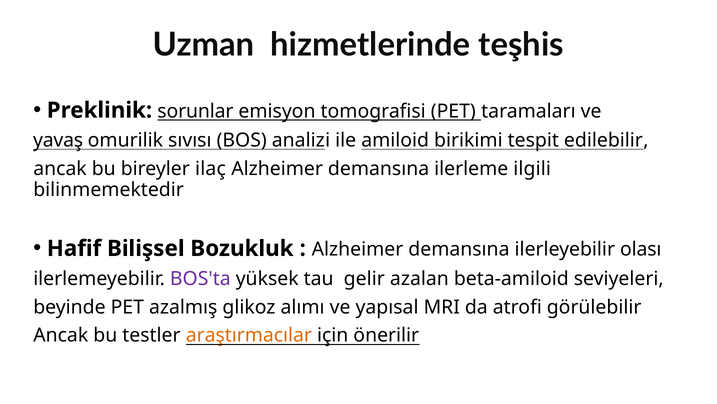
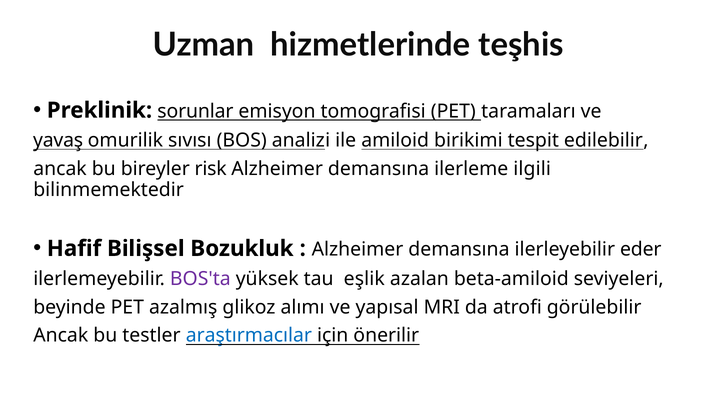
ilaç: ilaç -> risk (211, 169)
olası: olası -> eder (641, 249)
gelir: gelir -> eşlik (364, 278)
araştırmacılar colour: orange -> blue (249, 335)
